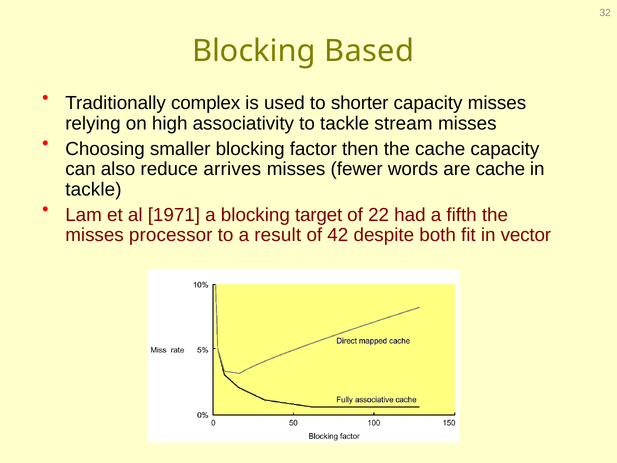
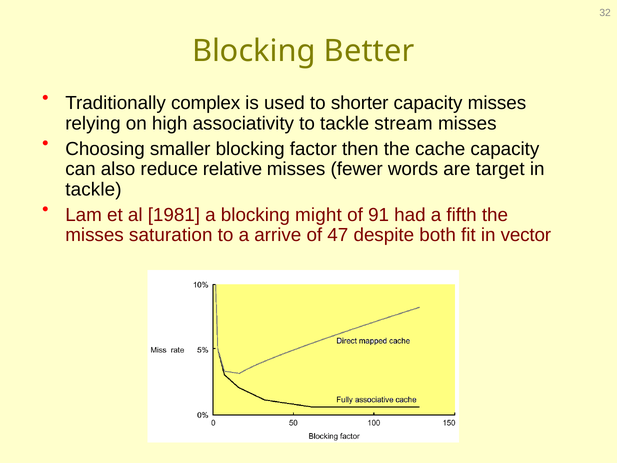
Based: Based -> Better (369, 51)
arrives: arrives -> relative (232, 169)
are cache: cache -> target (500, 169)
1971: 1971 -> 1981 (174, 215)
target: target -> might (318, 215)
22: 22 -> 91 (379, 215)
processor: processor -> saturation (171, 235)
result: result -> arrive (278, 235)
42: 42 -> 47 (338, 235)
